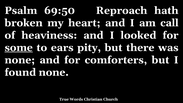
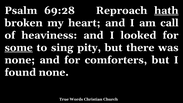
69:50: 69:50 -> 69:28 (60, 11)
hath underline: none -> present (166, 11)
ears: ears -> sing (62, 48)
